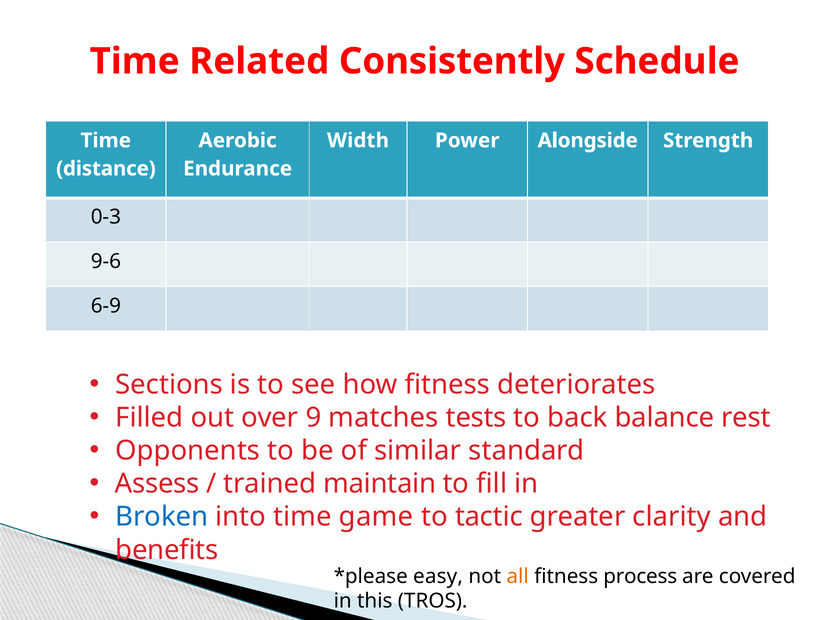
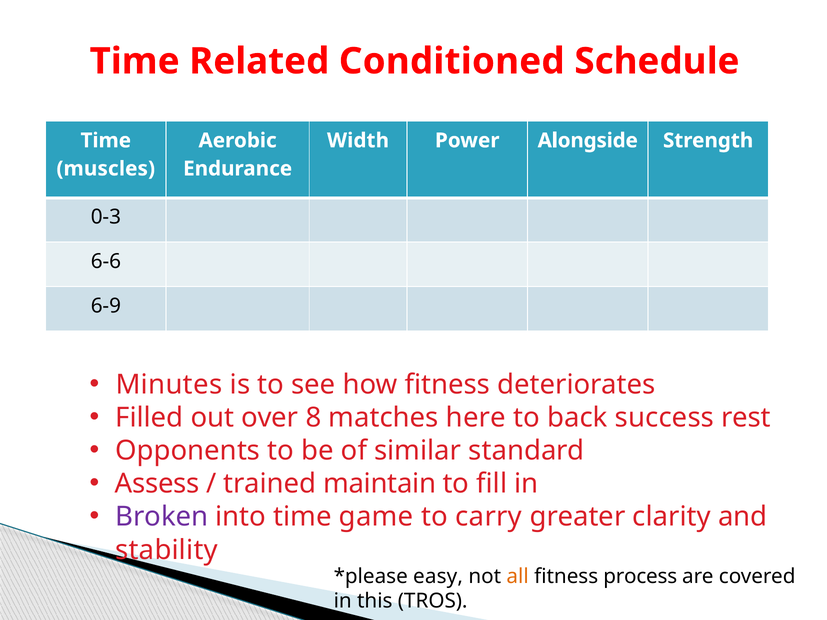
Consistently: Consistently -> Conditioned (452, 61)
distance: distance -> muscles (106, 169)
9-6: 9-6 -> 6-6 (106, 262)
Sections: Sections -> Minutes (169, 385)
9: 9 -> 8 (313, 418)
tests: tests -> here (476, 418)
balance: balance -> success (664, 418)
Broken colour: blue -> purple (162, 517)
tactic: tactic -> carry (489, 517)
benefits: benefits -> stability (167, 550)
